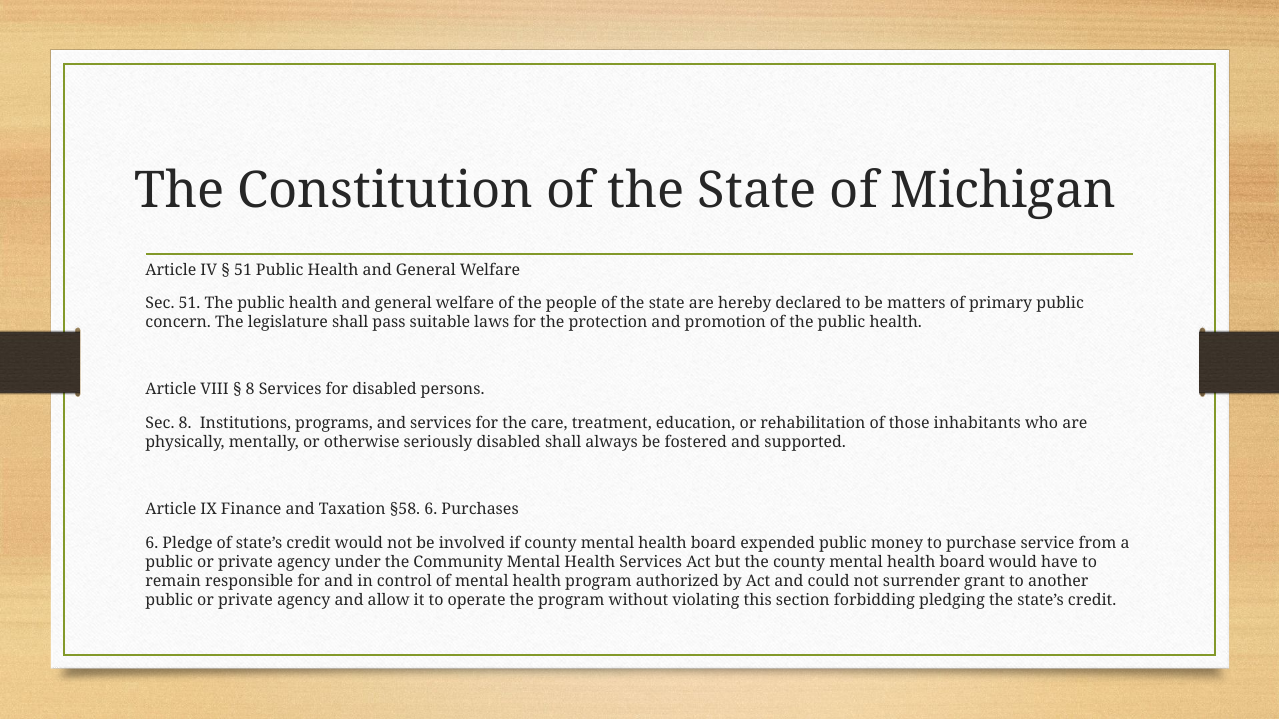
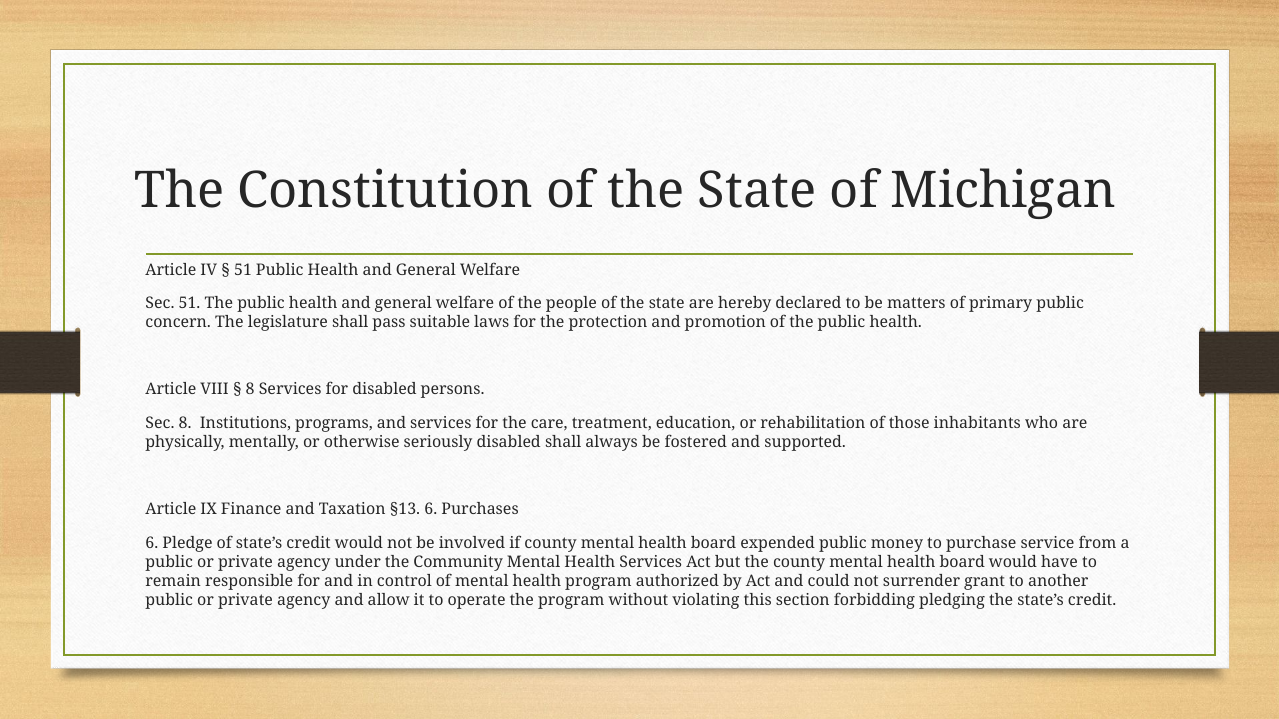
§58: §58 -> §13 (405, 510)
